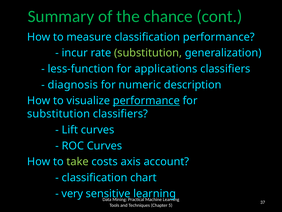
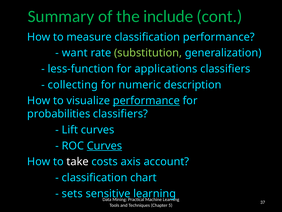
chance: chance -> include (168, 16)
incur: incur -> want (75, 53)
diagnosis: diagnosis -> collecting (73, 85)
substitution: substitution -> probabilities (59, 114)
Curves underline: none -> present (104, 145)
take colour: light green -> white (78, 161)
very: very -> sets (72, 193)
